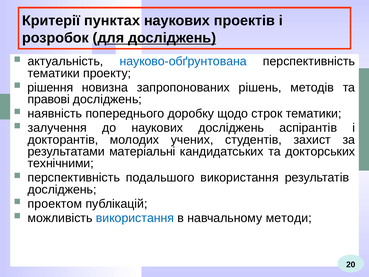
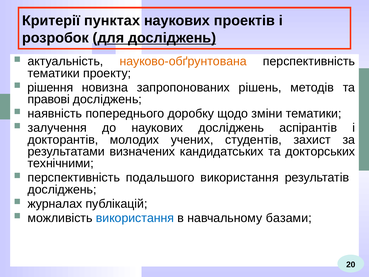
науково-обґрунтована colour: blue -> orange (183, 61)
строк: строк -> зміни (267, 114)
матеріальні: матеріальні -> визначених (142, 151)
проектом: проектом -> журналах (55, 204)
методи: методи -> базами (289, 218)
